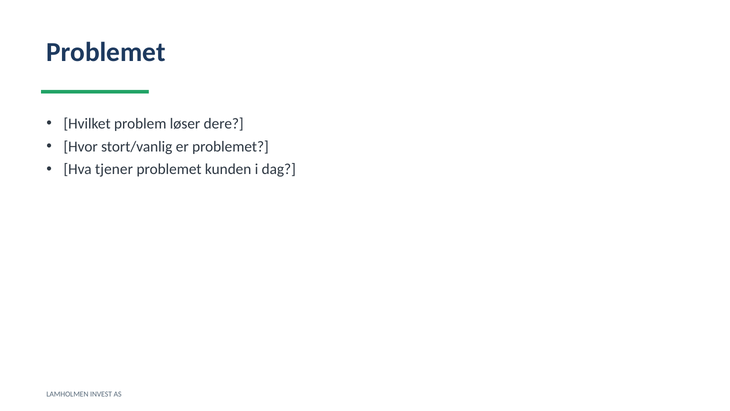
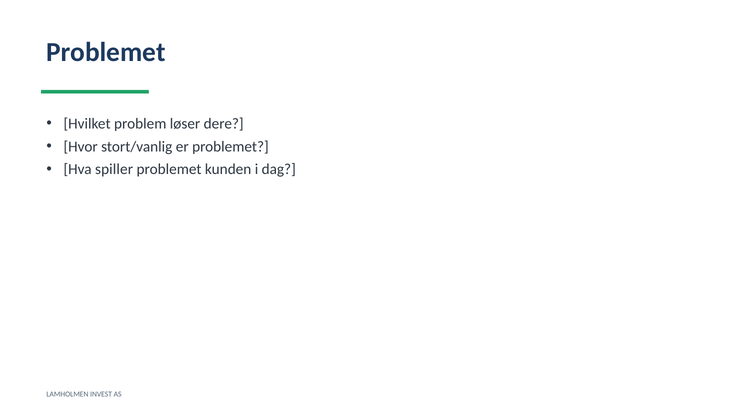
tjener: tjener -> spiller (114, 169)
